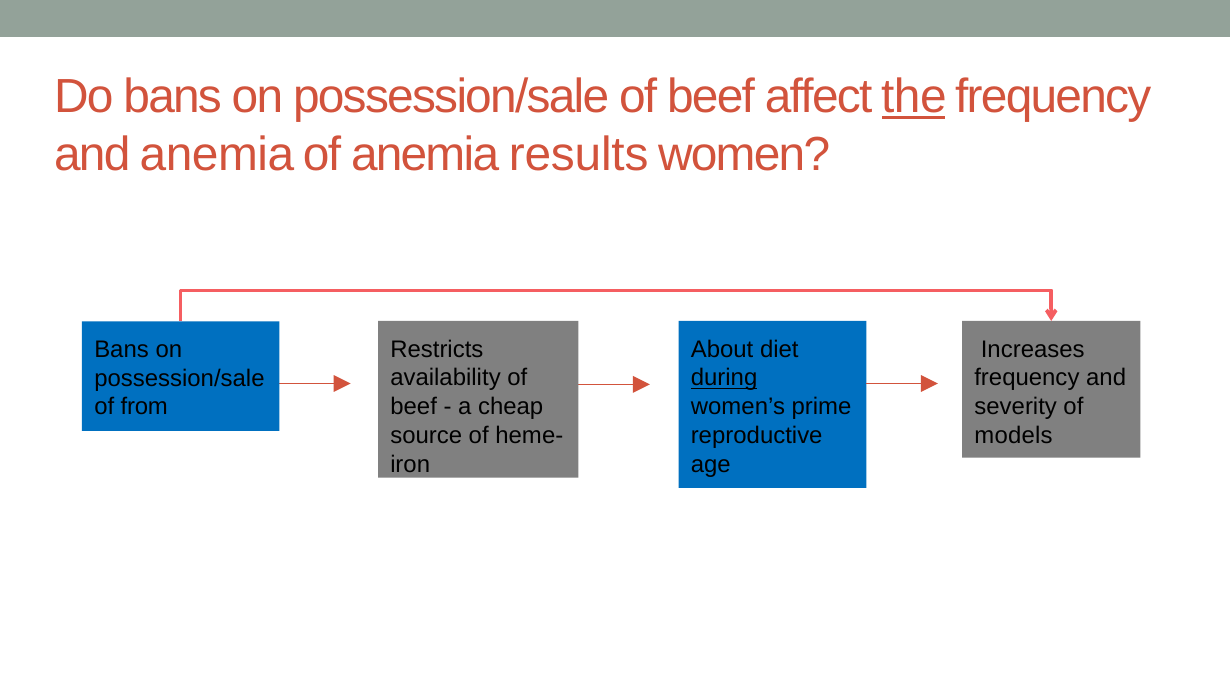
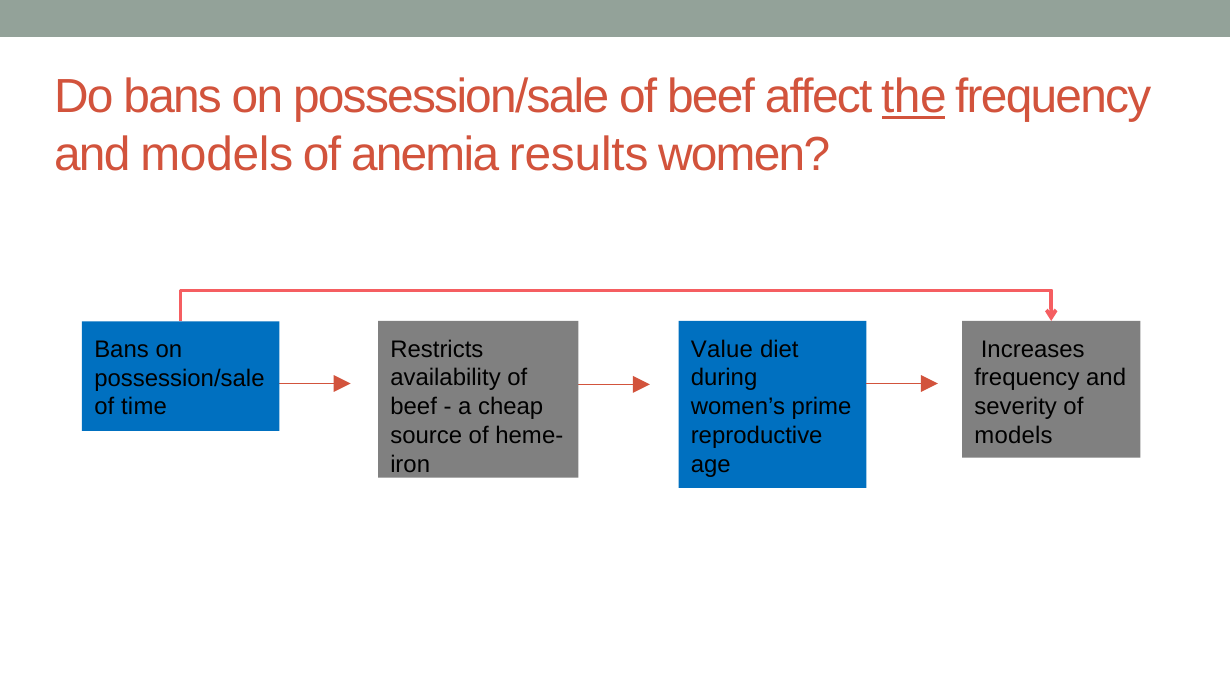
and anemia: anemia -> models (217, 154)
About: About -> Value (722, 349)
during underline: present -> none (724, 378)
from: from -> time (144, 407)
